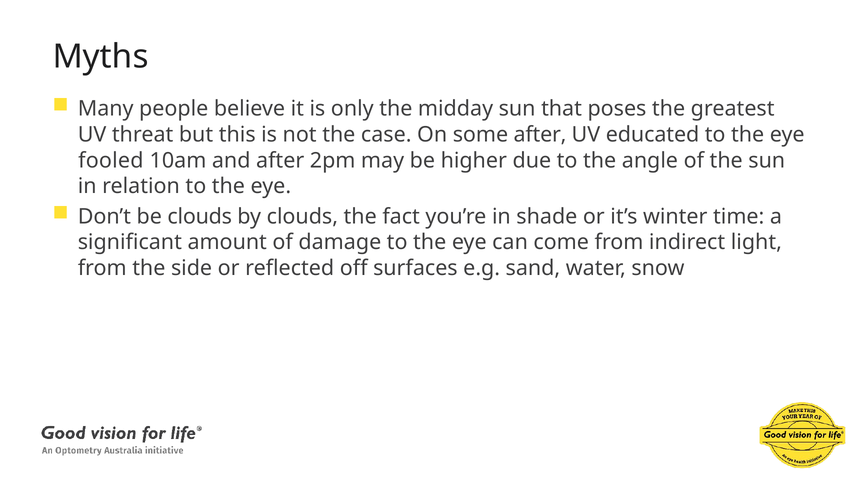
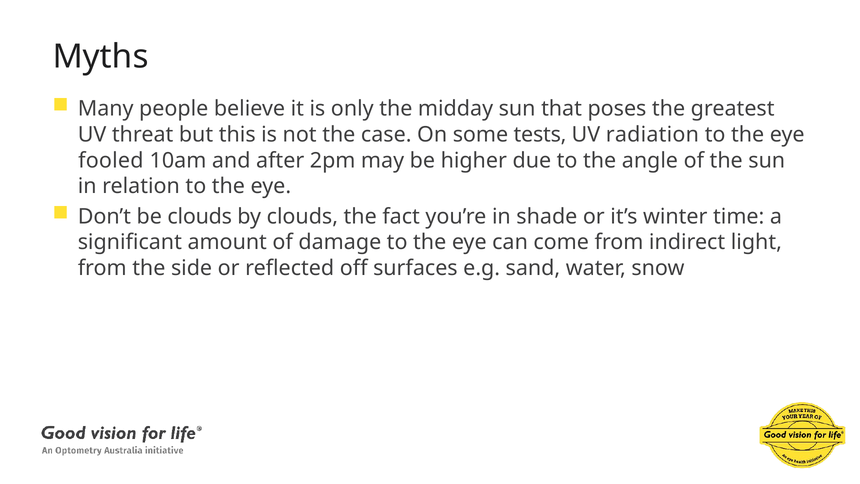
some after: after -> tests (540, 135)
educated: educated -> radiation (652, 135)
